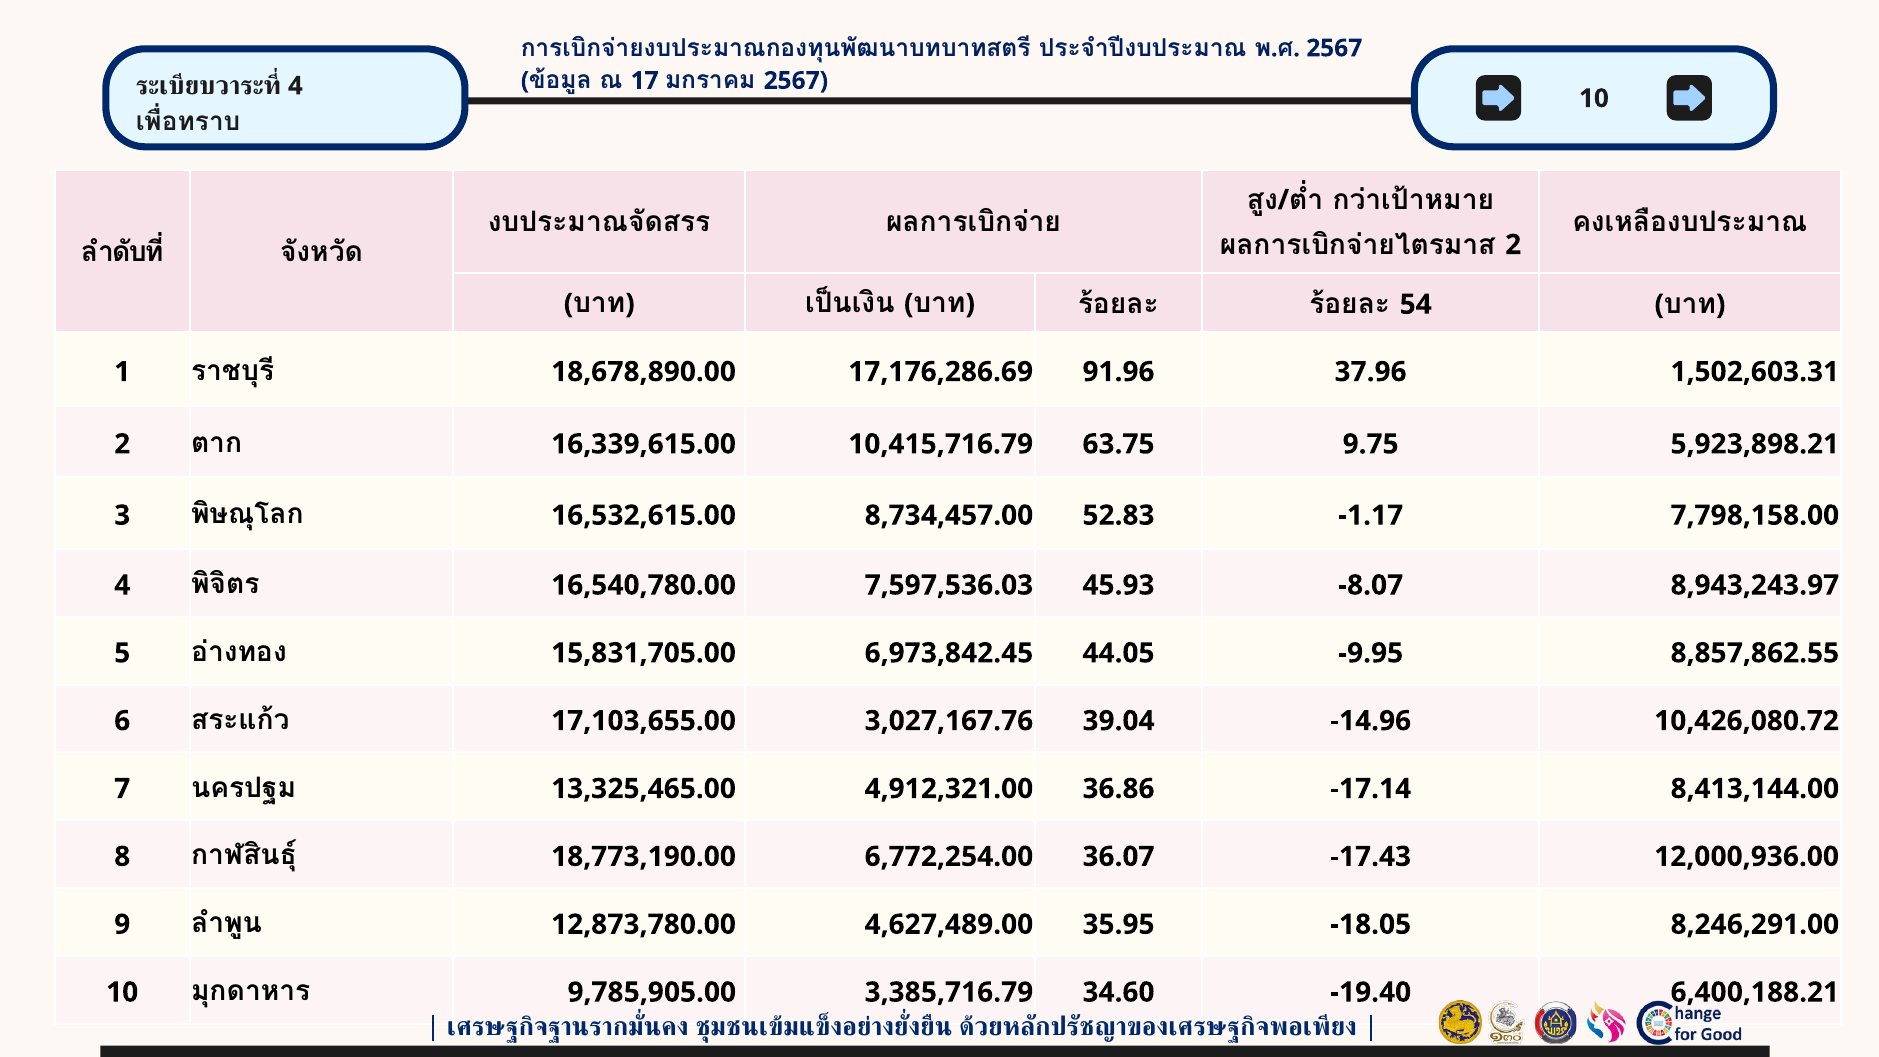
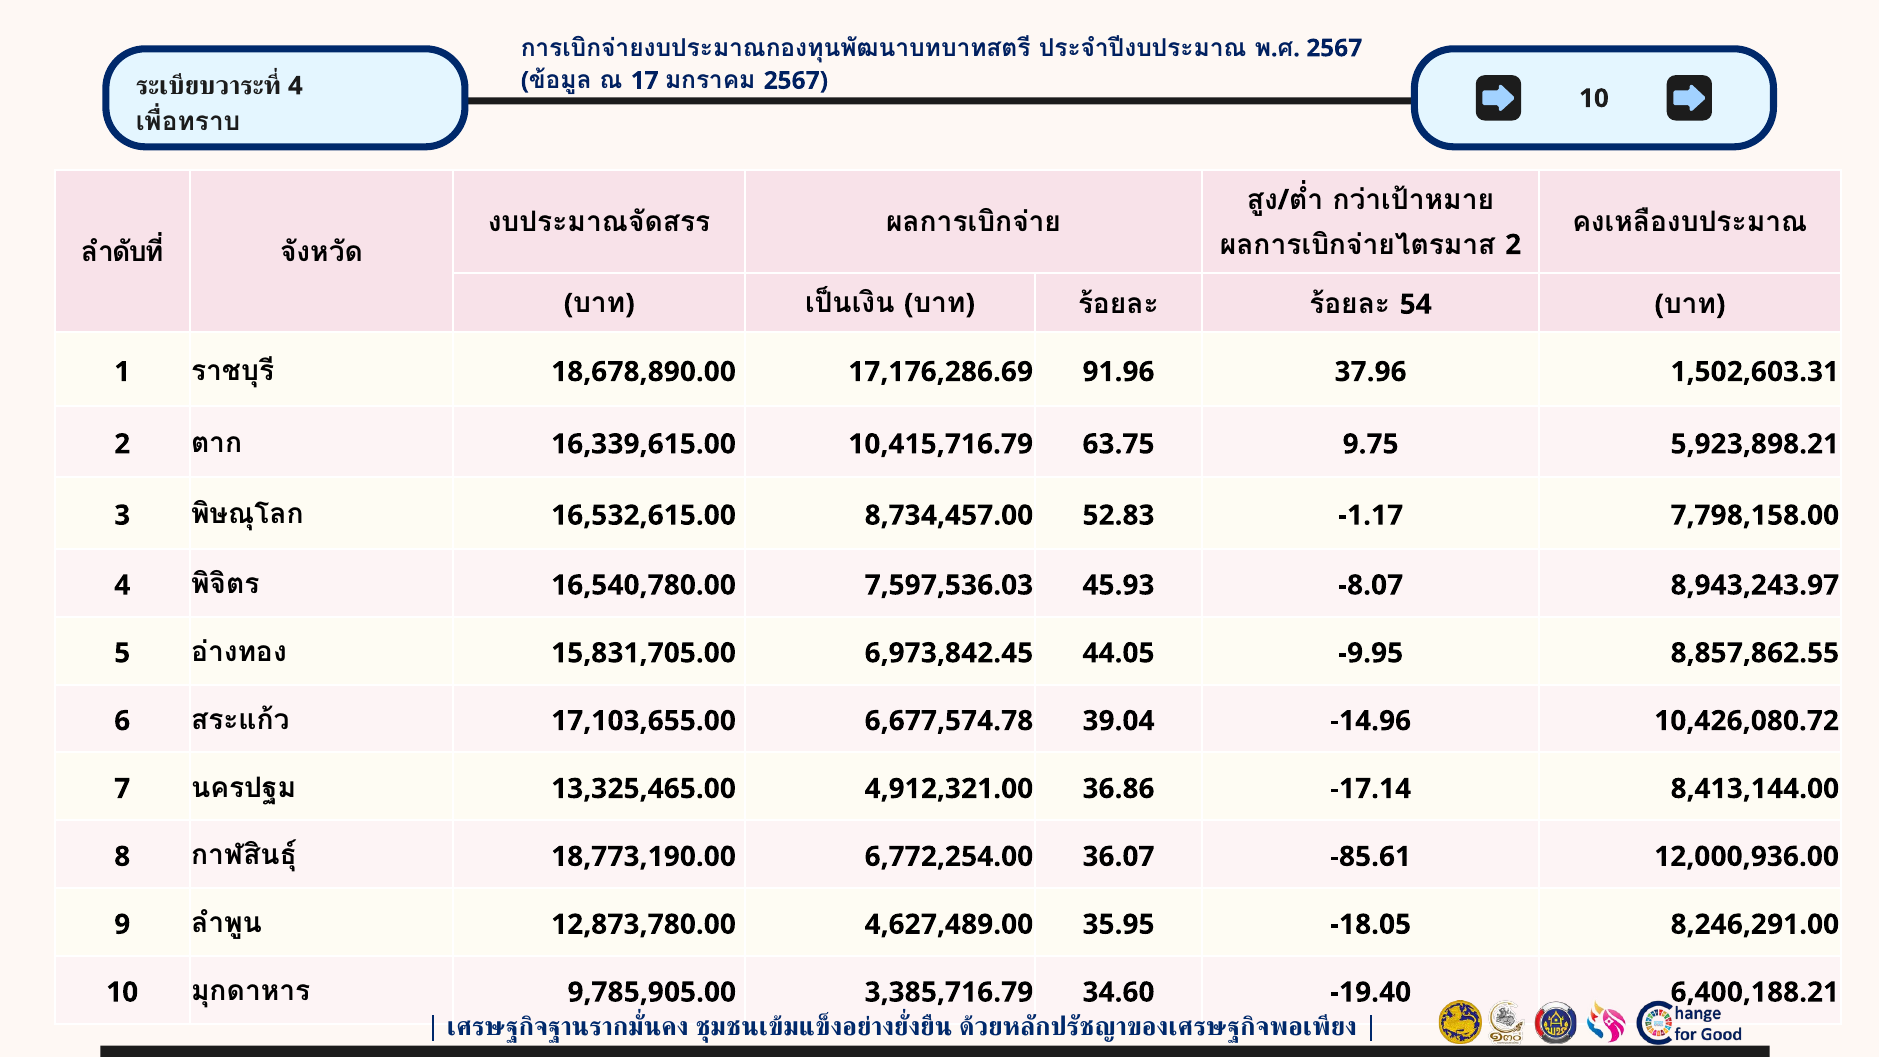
3,027,167.76: 3,027,167.76 -> 6,677,574.78 (949, 721)
-17.43: -17.43 -> -85.61 (1371, 857)
